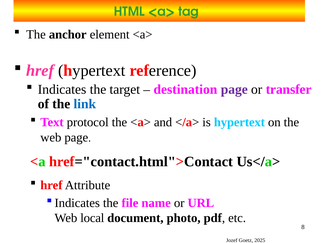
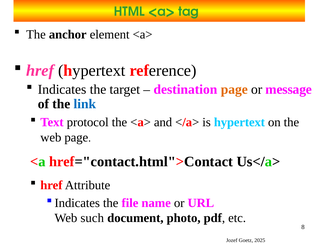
page colour: purple -> orange (234, 89)
transfer: transfer -> message (289, 89)
local: local -> such (92, 218)
